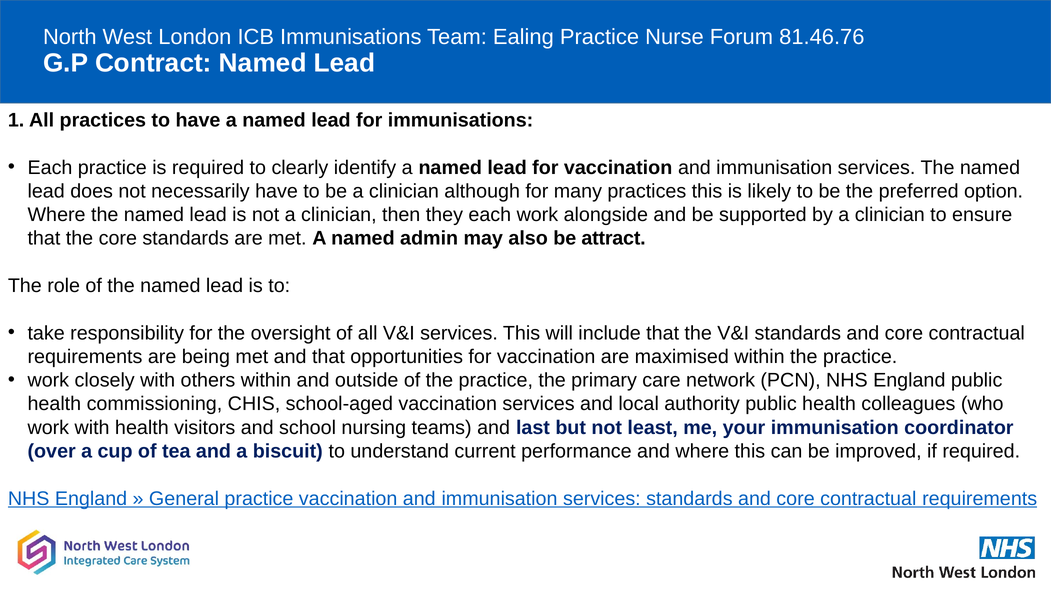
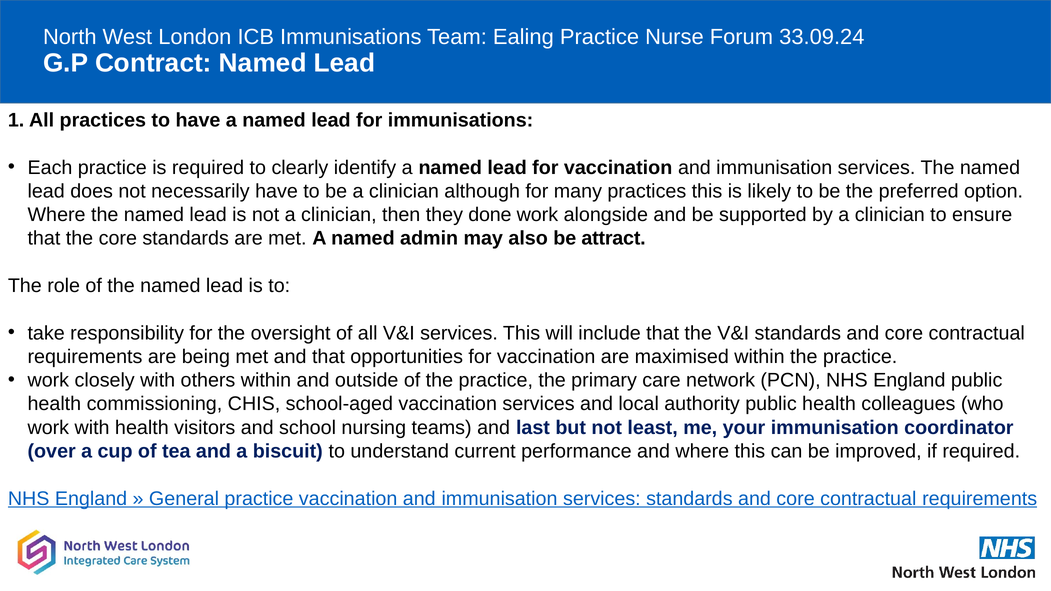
81.46.76: 81.46.76 -> 33.09.24 (822, 37)
they each: each -> done (490, 215)
